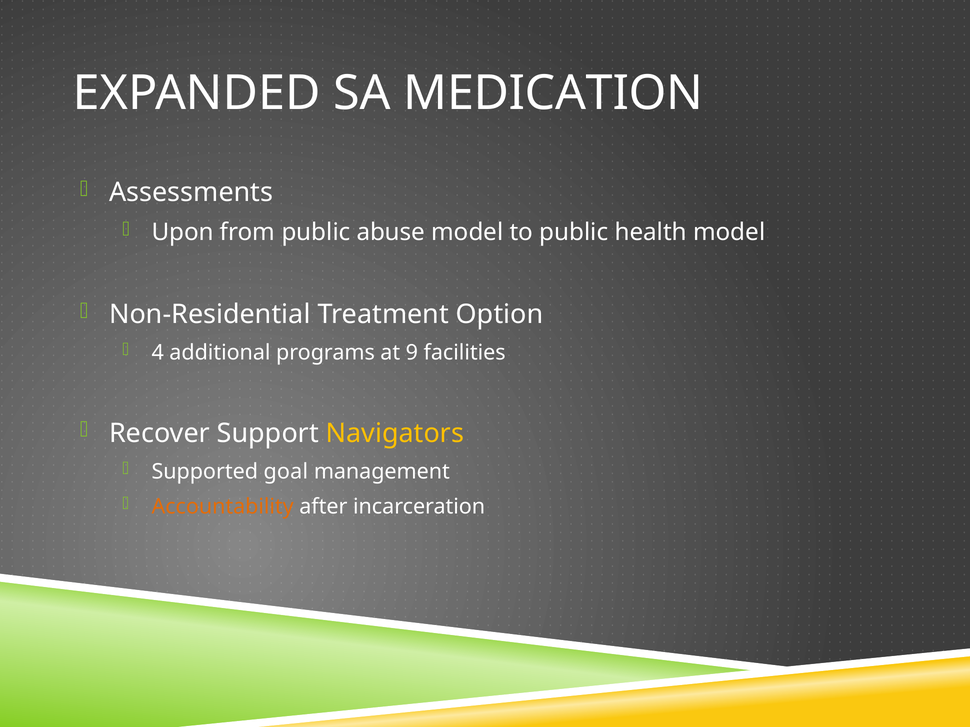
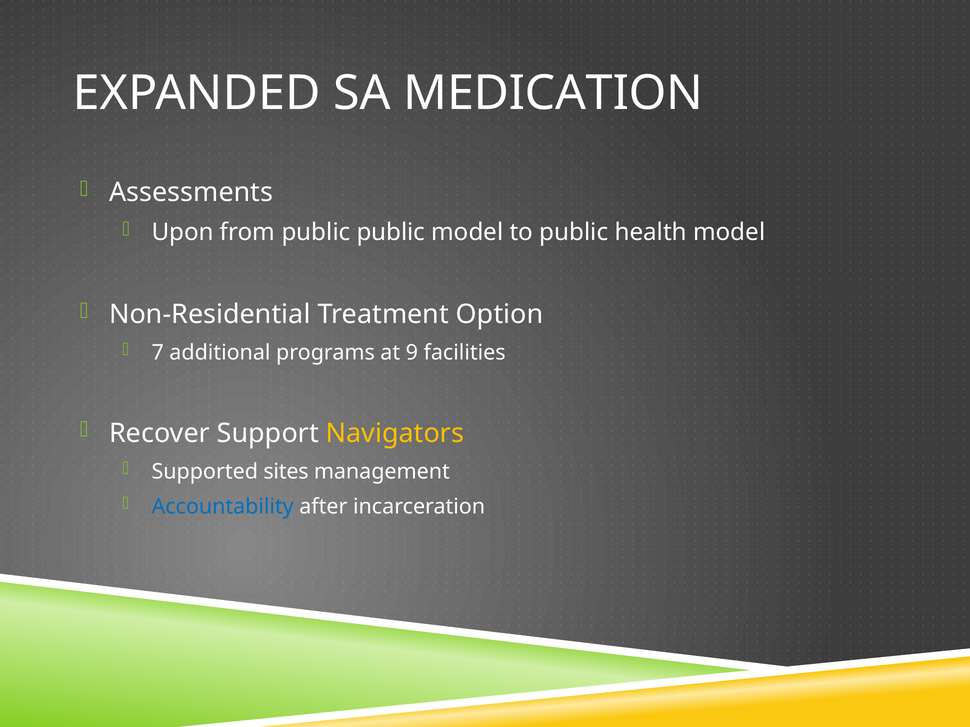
public abuse: abuse -> public (391, 233)
4: 4 -> 7 (158, 353)
goal: goal -> sites (286, 472)
Accountability colour: orange -> blue (223, 507)
